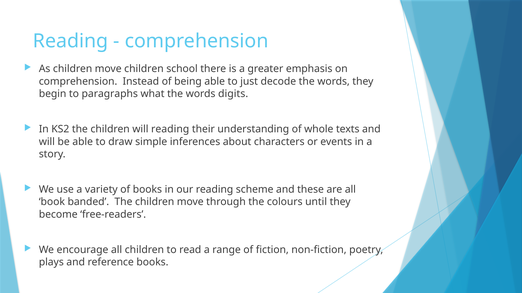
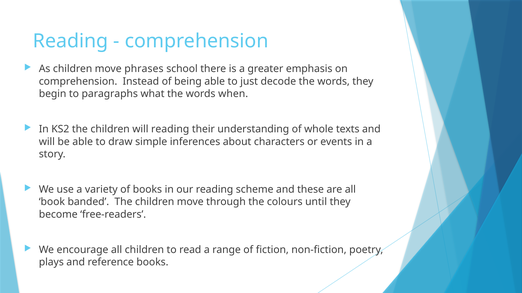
move children: children -> phrases (144, 69)
digits: digits -> when (233, 94)
